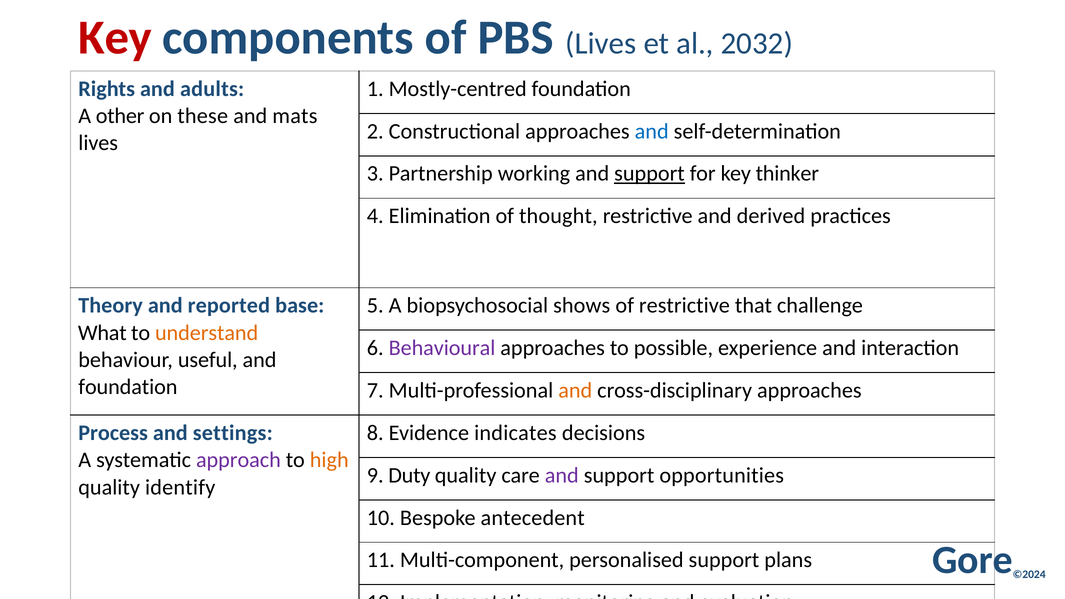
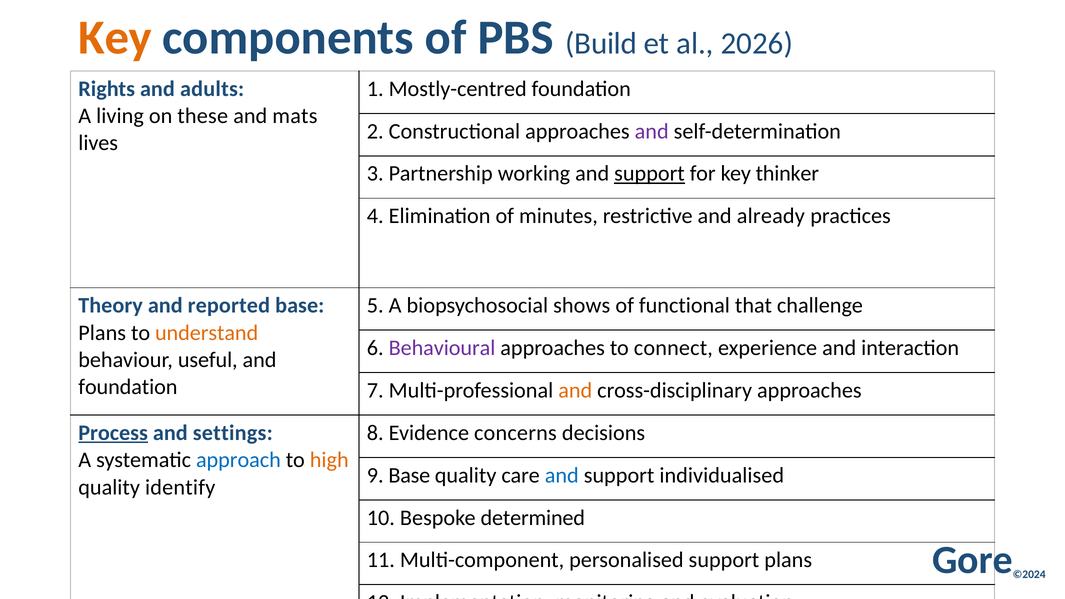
Key colour: red -> orange (115, 38)
PBS Lives: Lives -> Build (601, 44)
2032: 2032 -> 2026 (757, 44)
other: other -> living (120, 116)
and colour: blue -> purple (652, 131)
thought: thought -> minutes (558, 216)
derived: derived -> already (771, 216)
of restrictive: restrictive -> functional (684, 306)
What: What -> Plans (102, 333)
possible: possible -> connect (673, 348)
Process underline: none -> present (113, 433)
indicates: indicates -> concerns (515, 433)
approach colour: purple -> blue (238, 460)
9 Duty: Duty -> Base (409, 475)
and colour: purple -> blue (562, 475)
opportunities: opportunities -> individualised (722, 475)
antecedent: antecedent -> determined (533, 518)
